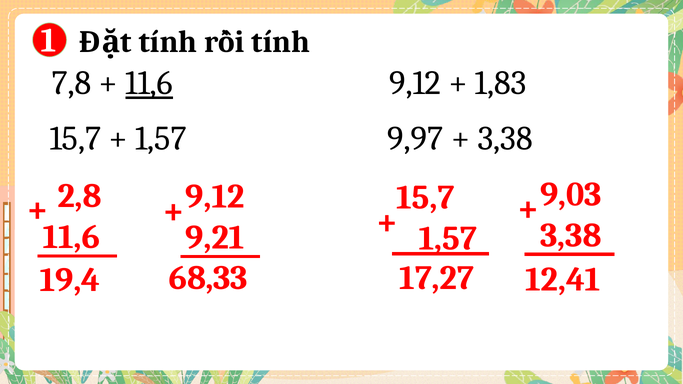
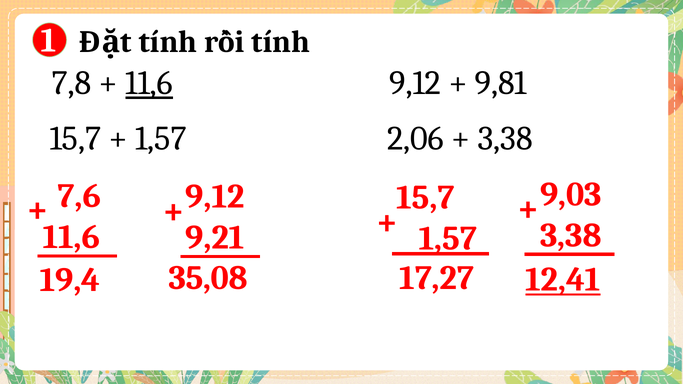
1,83: 1,83 -> 9,81 (501, 83)
9,97: 9,97 -> 2,06 (415, 138)
2,8: 2,8 -> 7,6 (79, 196)
68,33: 68,33 -> 35,08 (208, 278)
12,41 underline: none -> present (563, 280)
